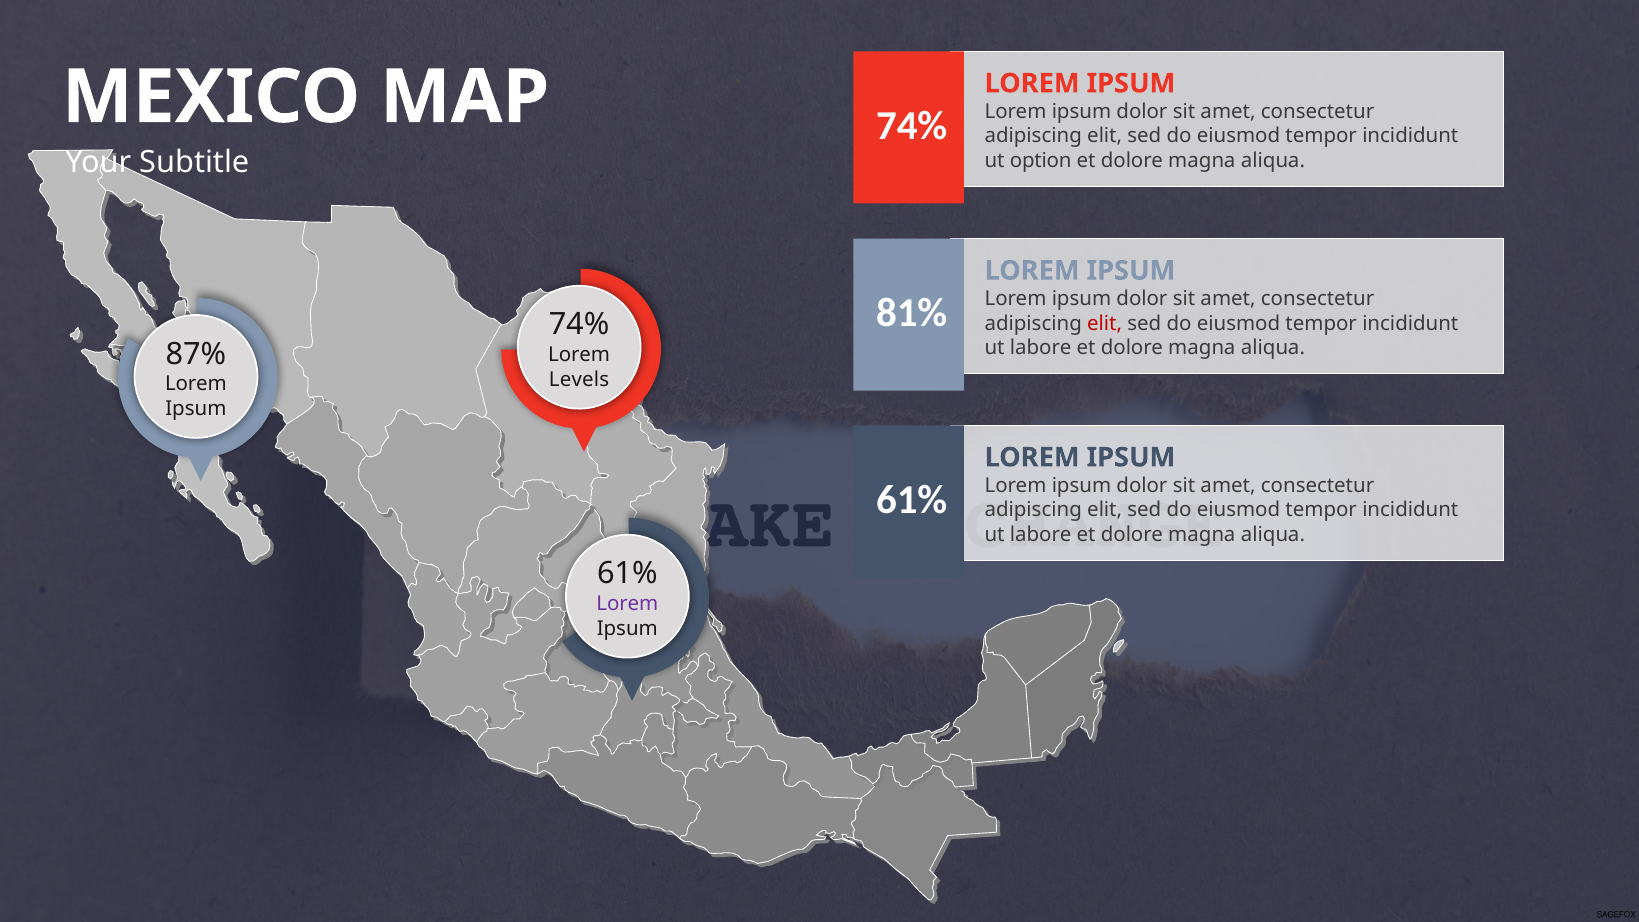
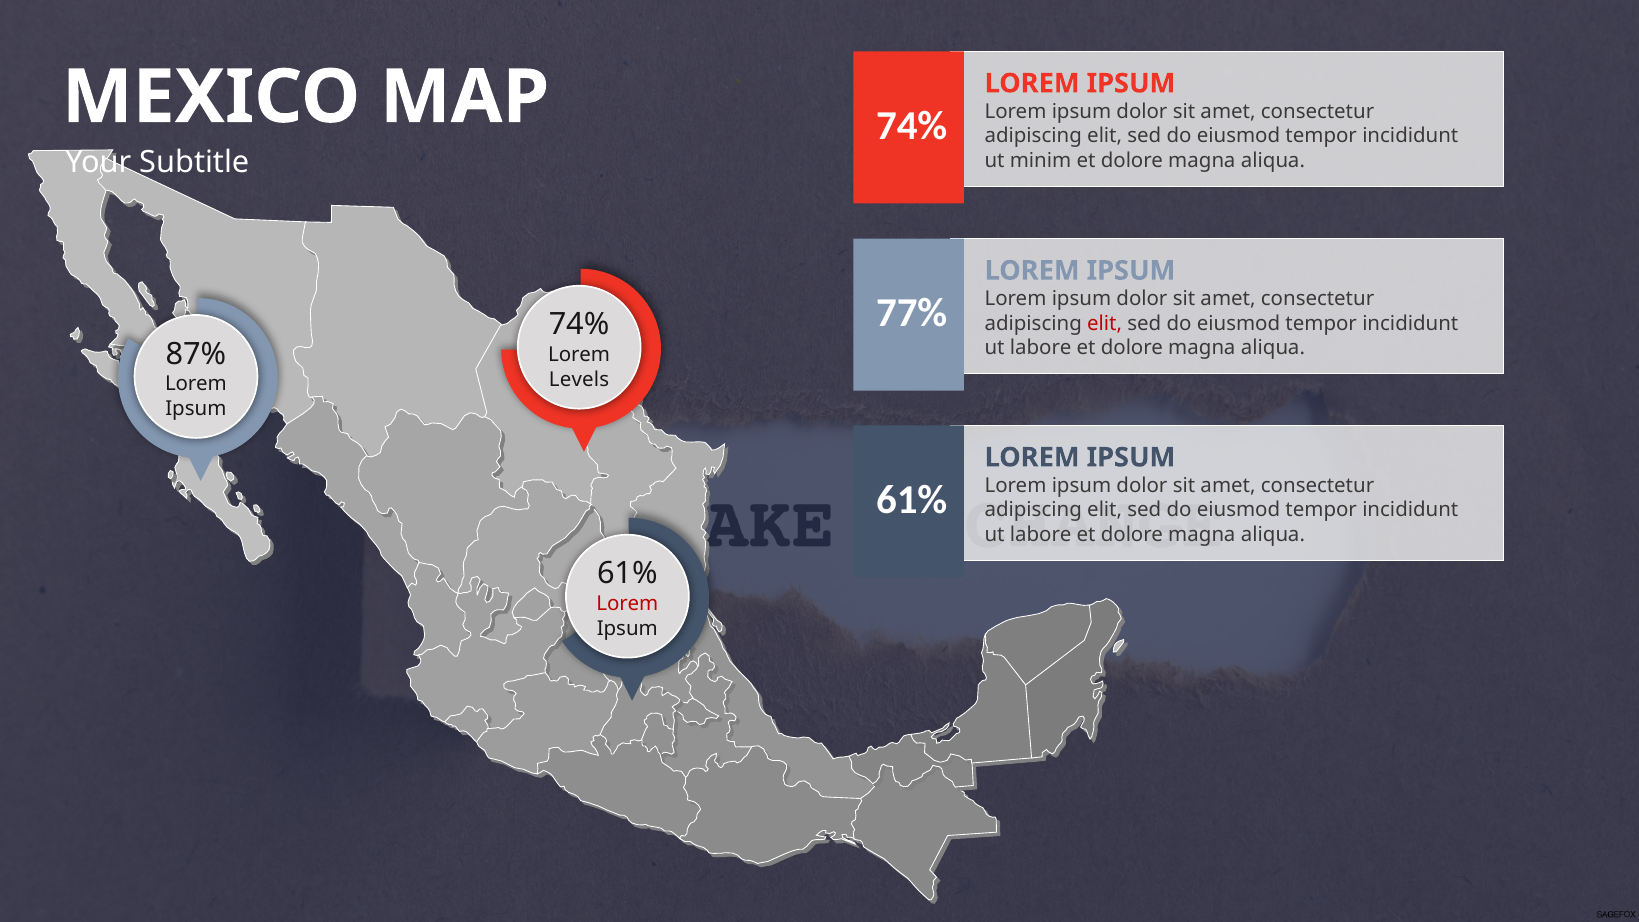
option: option -> minim (1041, 161)
81%: 81% -> 77% (912, 313)
Lorem colour: purple -> red (627, 604)
